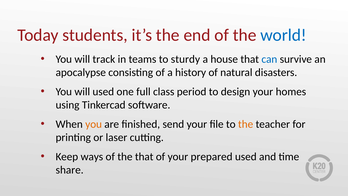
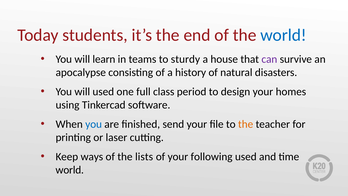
track: track -> learn (104, 59)
can colour: blue -> purple (269, 59)
you colour: orange -> blue (94, 124)
the that: that -> lists (144, 156)
prepared: prepared -> following (212, 156)
share: share -> world (70, 170)
